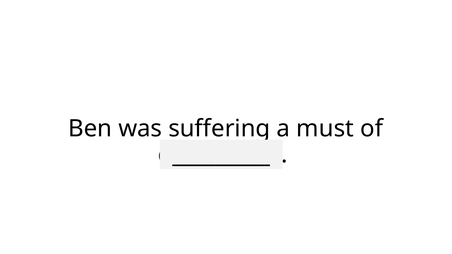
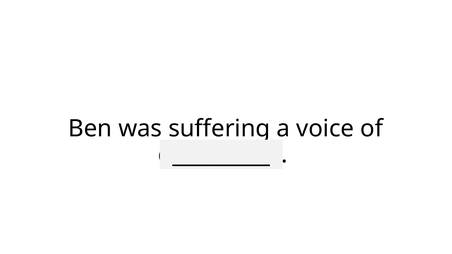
must: must -> voice (325, 129)
